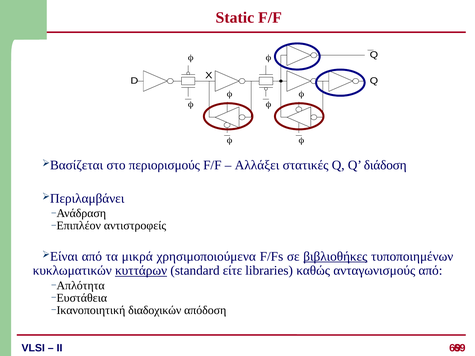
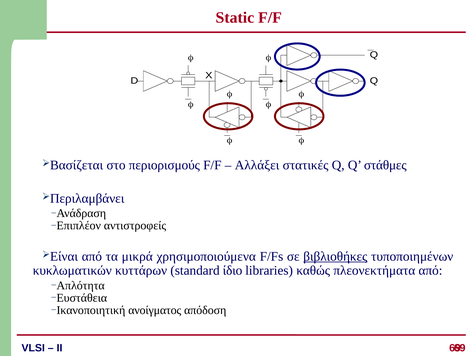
διάδοση: διάδοση -> στάθμες (385, 165)
κυττάρων underline: present -> none (141, 271)
είτε: είτε -> ίδιο (233, 271)
ανταγωνισμούς: ανταγωνισμούς -> πλεονεκτήματα (374, 271)
διαδοχικών: διαδοχικών -> ανοίγματος (155, 310)
